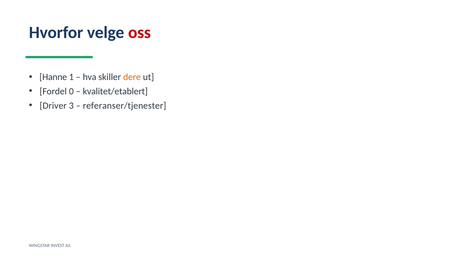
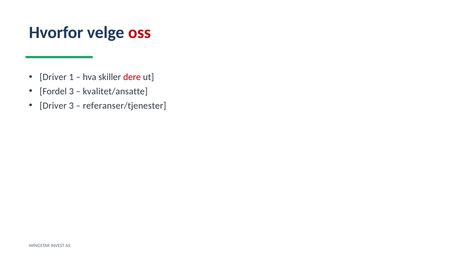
Hanne: Hanne -> Driver (53, 77)
dere colour: orange -> red (132, 77)
Fordel 0: 0 -> 3 (71, 91)
kvalitet/etablert: kvalitet/etablert -> kvalitet/ansatte (115, 91)
